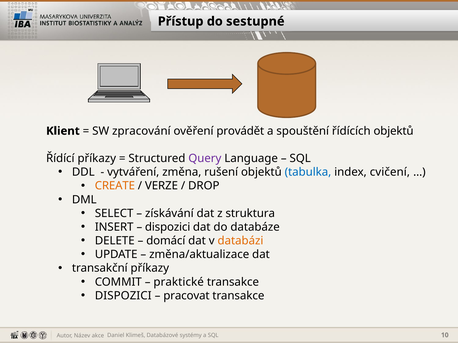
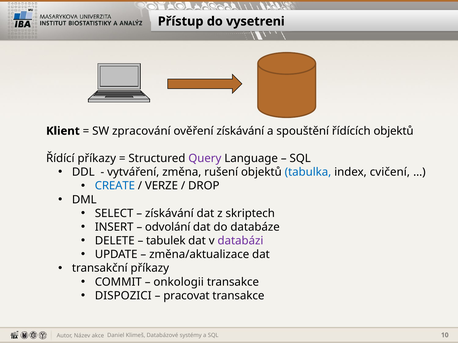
sestupné: sestupné -> vysetreni (255, 21)
ověření provádět: provádět -> získávání (240, 131)
CREATE colour: orange -> blue (115, 186)
struktura: struktura -> skriptech (250, 214)
dispozici: dispozici -> odvolání (168, 227)
domácí: domácí -> tabulek (166, 241)
databázi colour: orange -> purple (240, 241)
praktické: praktické -> onkologii (179, 282)
